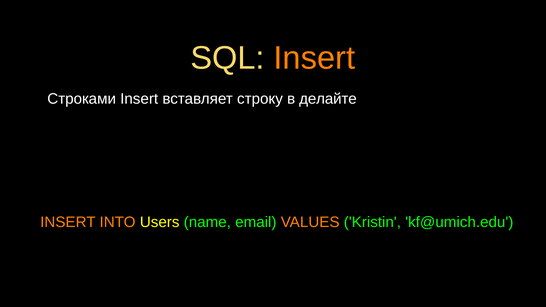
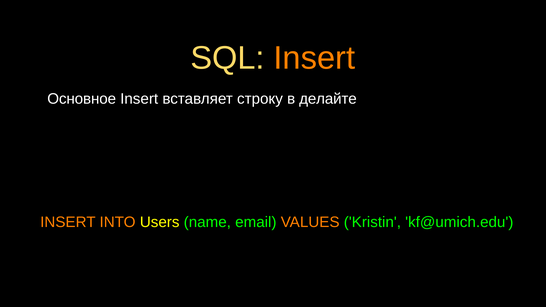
Строками: Строками -> Основное (82, 99)
